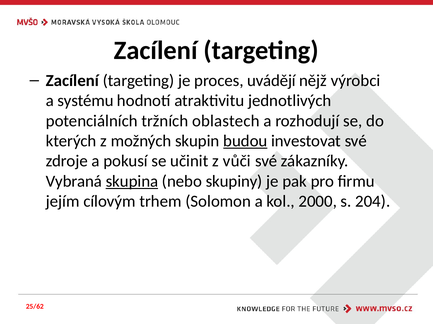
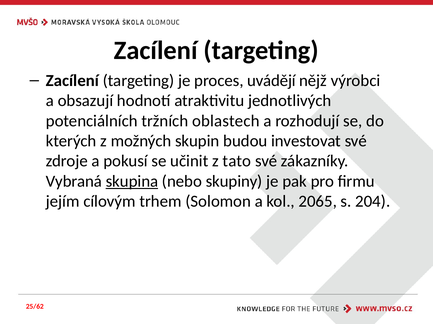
systému: systému -> obsazují (85, 101)
budou underline: present -> none (245, 141)
vůči: vůči -> tato (237, 161)
2000: 2000 -> 2065 (318, 202)
